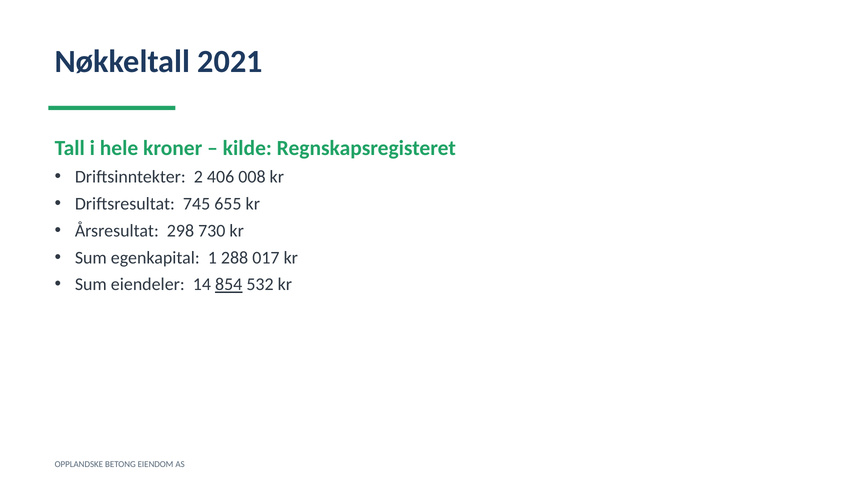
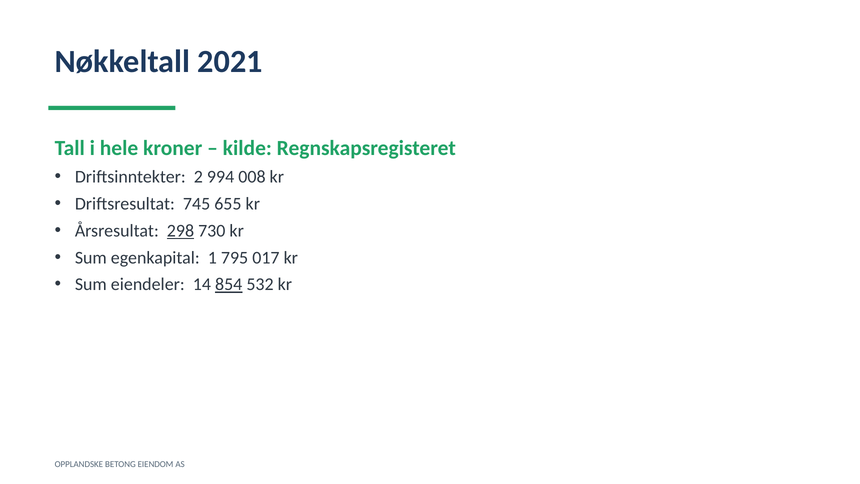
406: 406 -> 994 (221, 177)
298 underline: none -> present (180, 231)
288: 288 -> 795 (235, 258)
